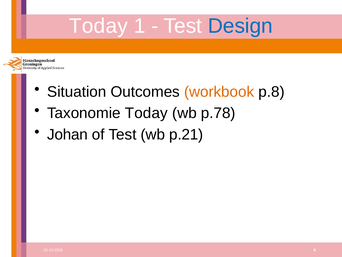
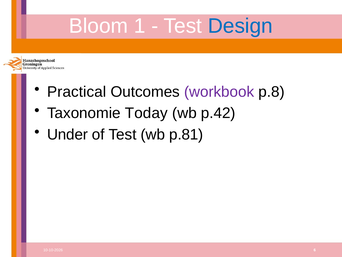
Today: Today -> Bloom (98, 26)
Situation: Situation -> Practical (77, 92)
workbook colour: orange -> purple (219, 92)
p.78: p.78 -> p.42 (218, 113)
Johan: Johan -> Under (67, 134)
p.21: p.21 -> p.81 (186, 134)
